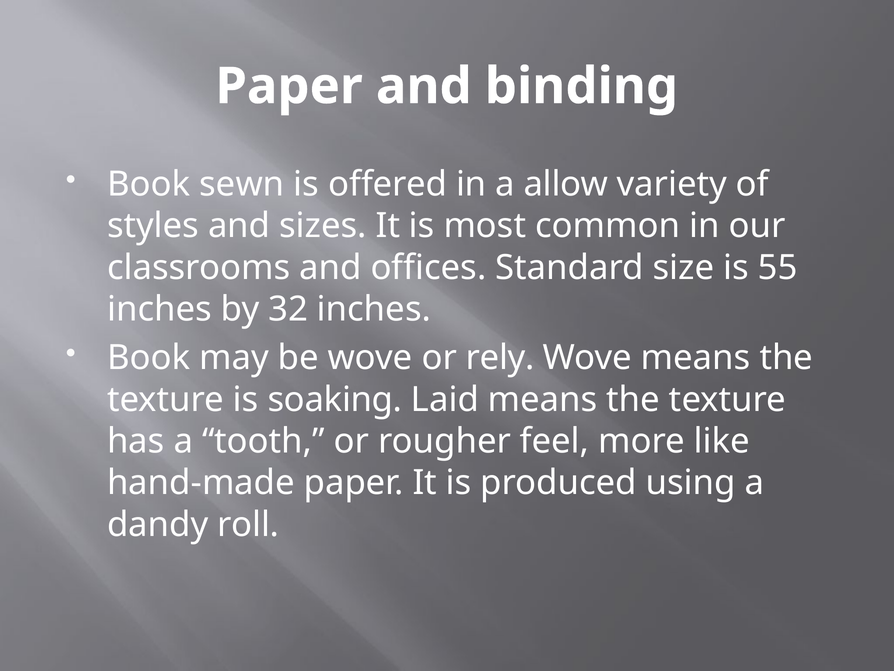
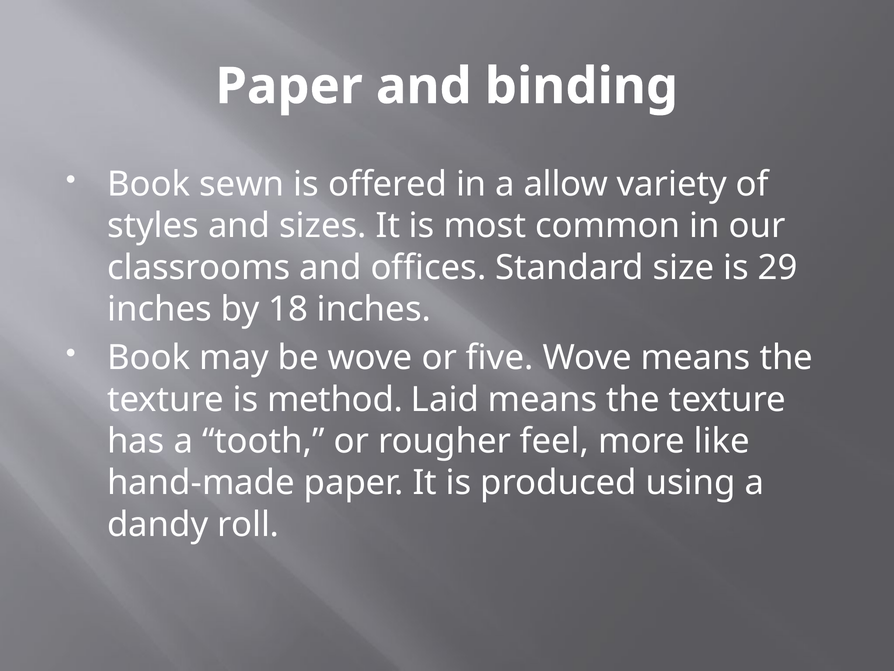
55: 55 -> 29 (778, 267)
32: 32 -> 18 (288, 309)
rely: rely -> five (500, 358)
soaking: soaking -> method (335, 399)
